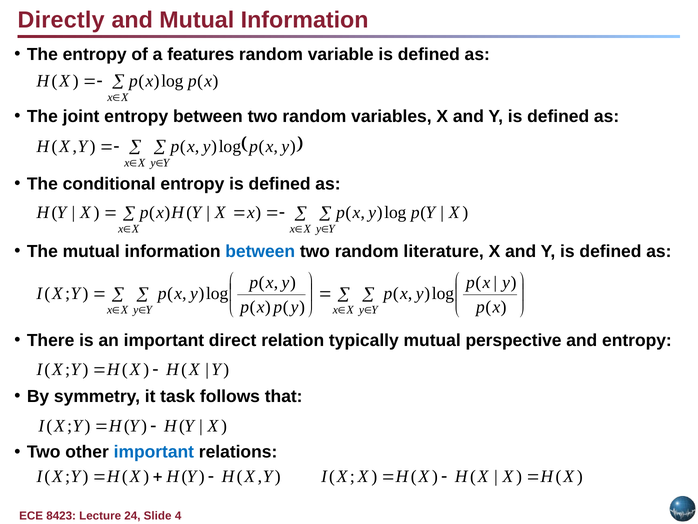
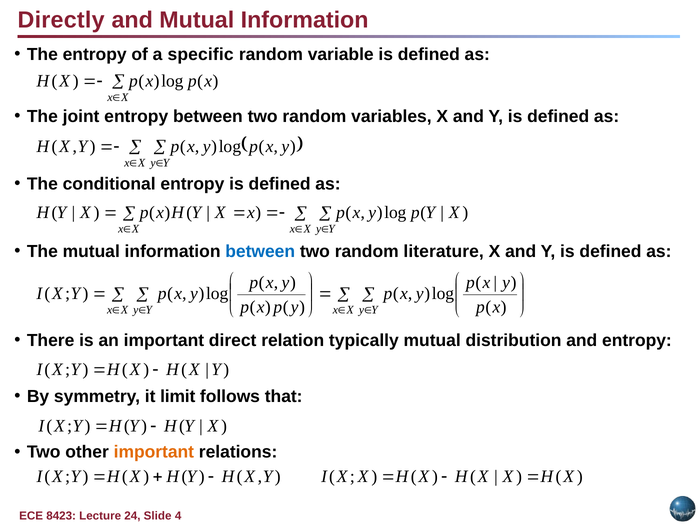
features: features -> specific (201, 55)
perspective: perspective -> distribution (514, 340)
task: task -> limit (178, 396)
important colour: blue -> orange (154, 452)
